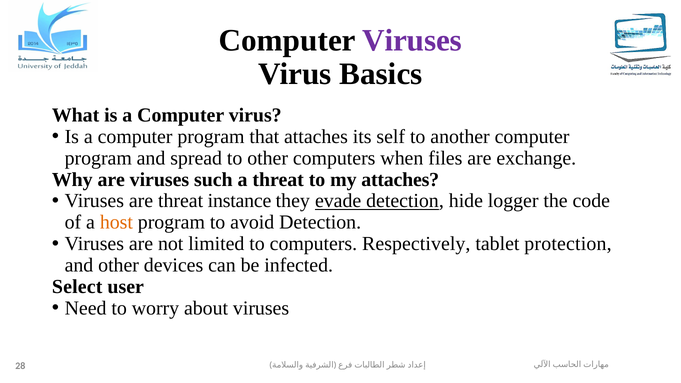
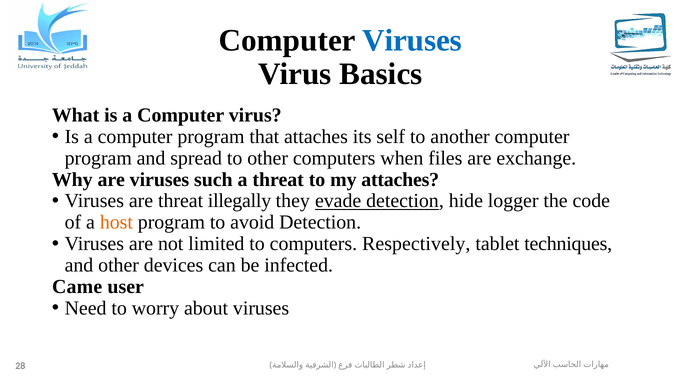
Viruses colour: purple -> blue (412, 40)
instance: instance -> illegally (240, 201)
protection: protection -> techniques (568, 244)
Select: Select -> Came (77, 287)
